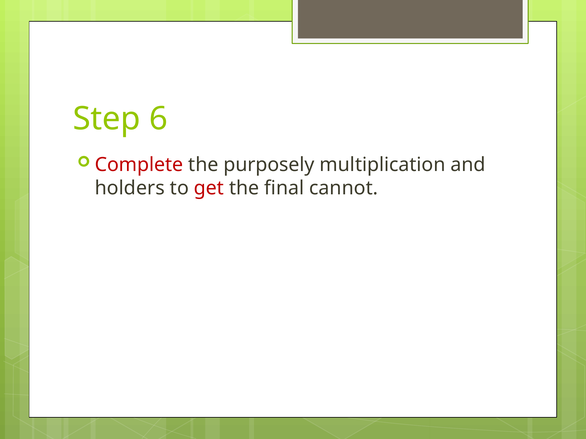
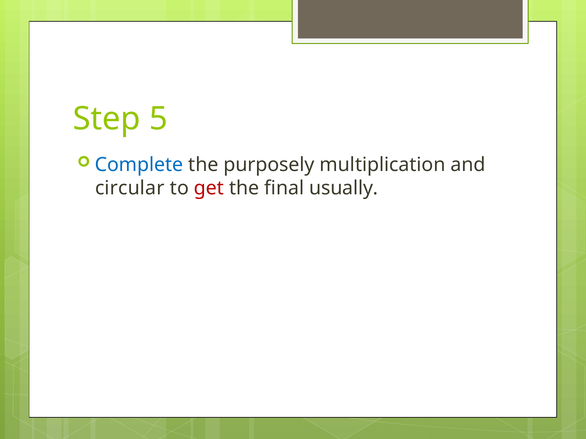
6: 6 -> 5 (158, 119)
Complete colour: red -> blue (139, 165)
holders: holders -> circular (130, 188)
cannot: cannot -> usually (344, 188)
